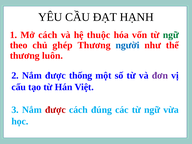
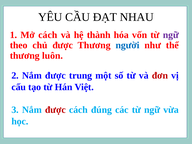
HẠNH: HẠNH -> NHAU (137, 17)
thuộc: thuộc -> thành (99, 35)
ngữ colour: green -> purple (171, 35)
chủ ghép: ghép -> được (63, 45)
thống: thống -> trung (81, 76)
đơn colour: purple -> red (160, 76)
